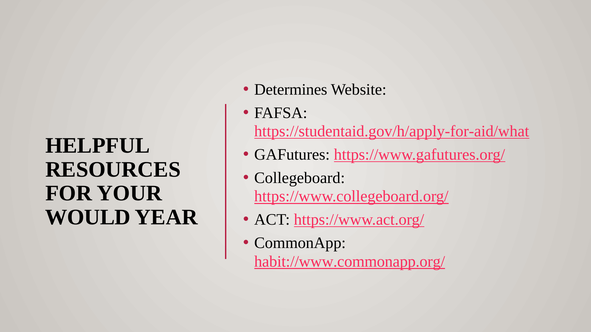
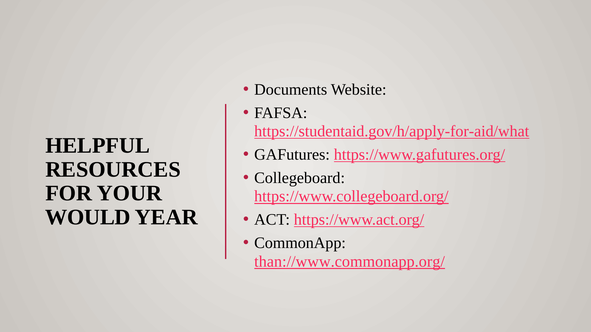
Determines: Determines -> Documents (291, 90)
habit://www.commonapp.org/: habit://www.commonapp.org/ -> than://www.commonapp.org/ (350, 262)
